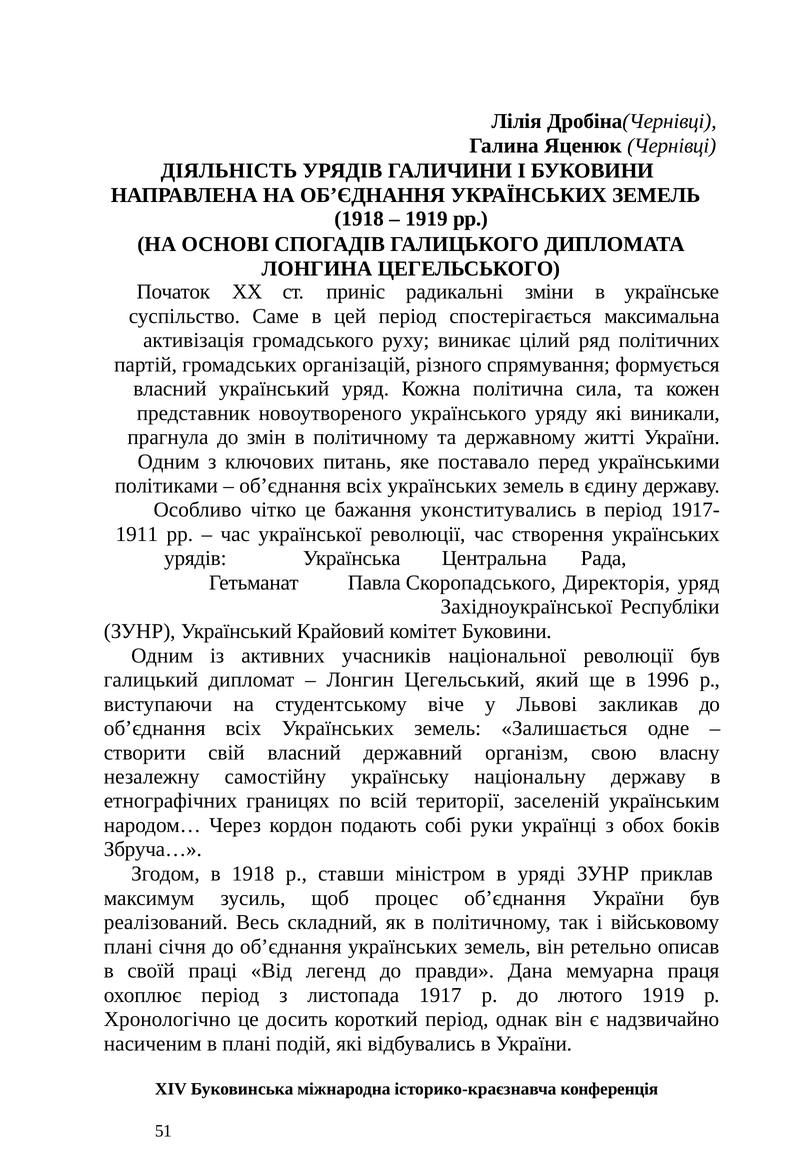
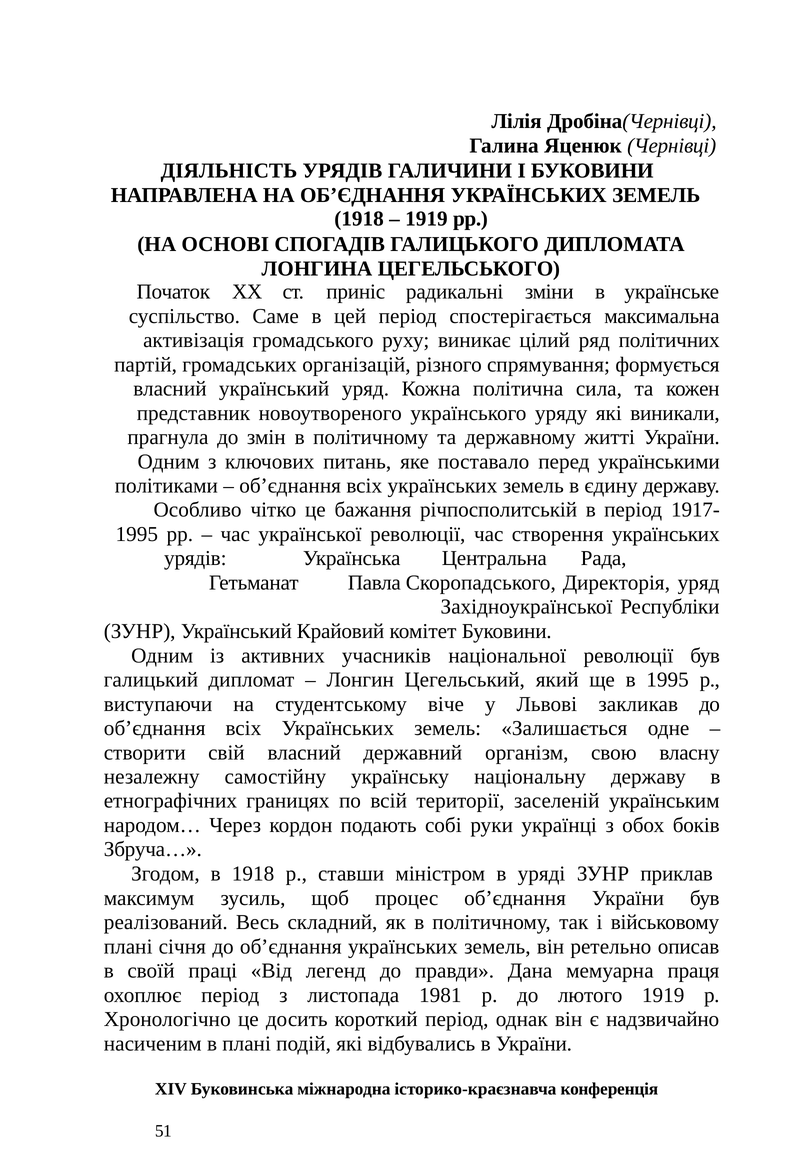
уконститувались: уконститувались -> річпосполитській (499, 510)
1911: 1911 -> 1995 (137, 534)
в 1996: 1996 -> 1995 (668, 680)
1917: 1917 -> 1981 (440, 995)
